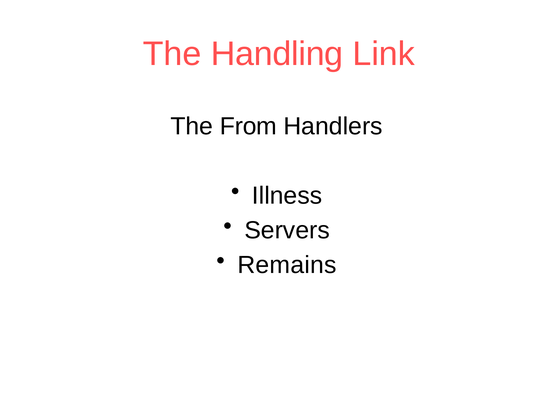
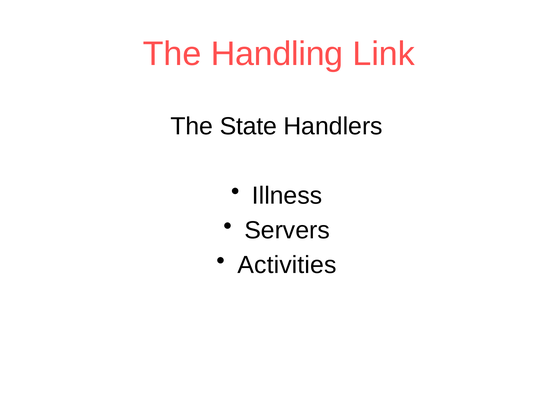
From: From -> State (248, 126)
Remains: Remains -> Activities (287, 265)
